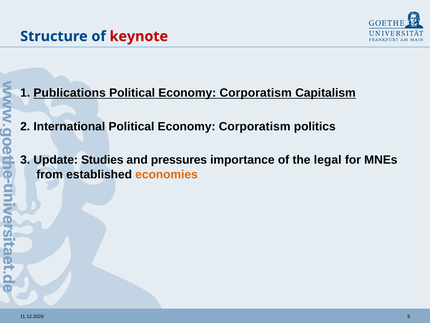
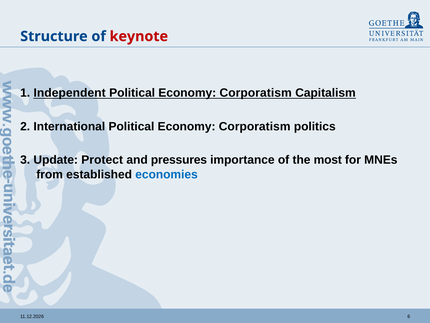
Publications: Publications -> Independent (70, 93)
Studies: Studies -> Protect (102, 160)
legal: legal -> most (328, 160)
economies colour: orange -> blue (167, 174)
